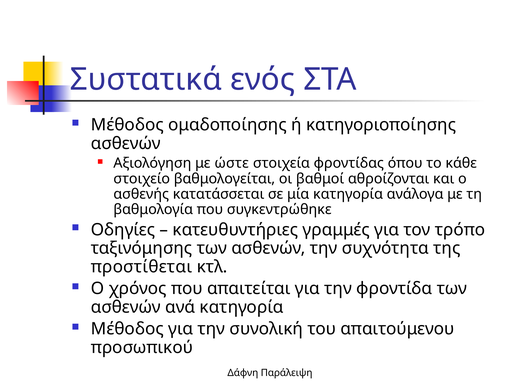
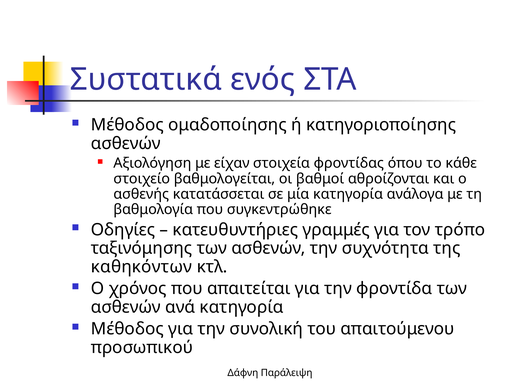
ώστε: ώστε -> είχαν (232, 163)
προστίθεται: προστίθεται -> καθηκόντων (142, 267)
